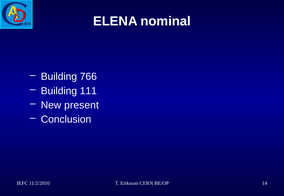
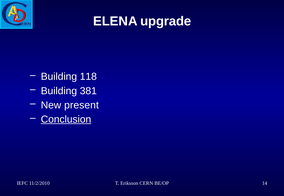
nominal: nominal -> upgrade (166, 21)
766: 766 -> 118 (88, 77)
111: 111 -> 381 (88, 91)
Conclusion underline: none -> present (66, 120)
